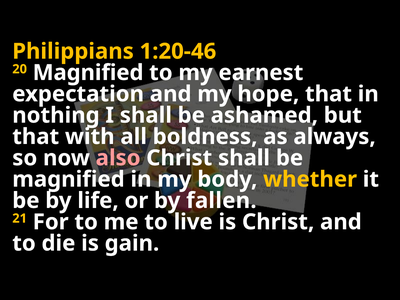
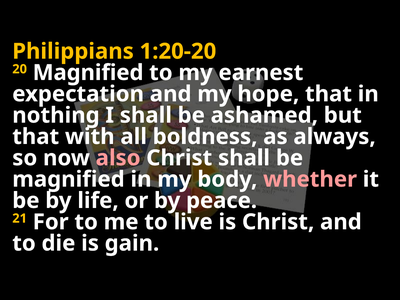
1:20-46: 1:20-46 -> 1:20-20 (178, 51)
whether colour: yellow -> pink (310, 179)
fallen: fallen -> peace (222, 201)
